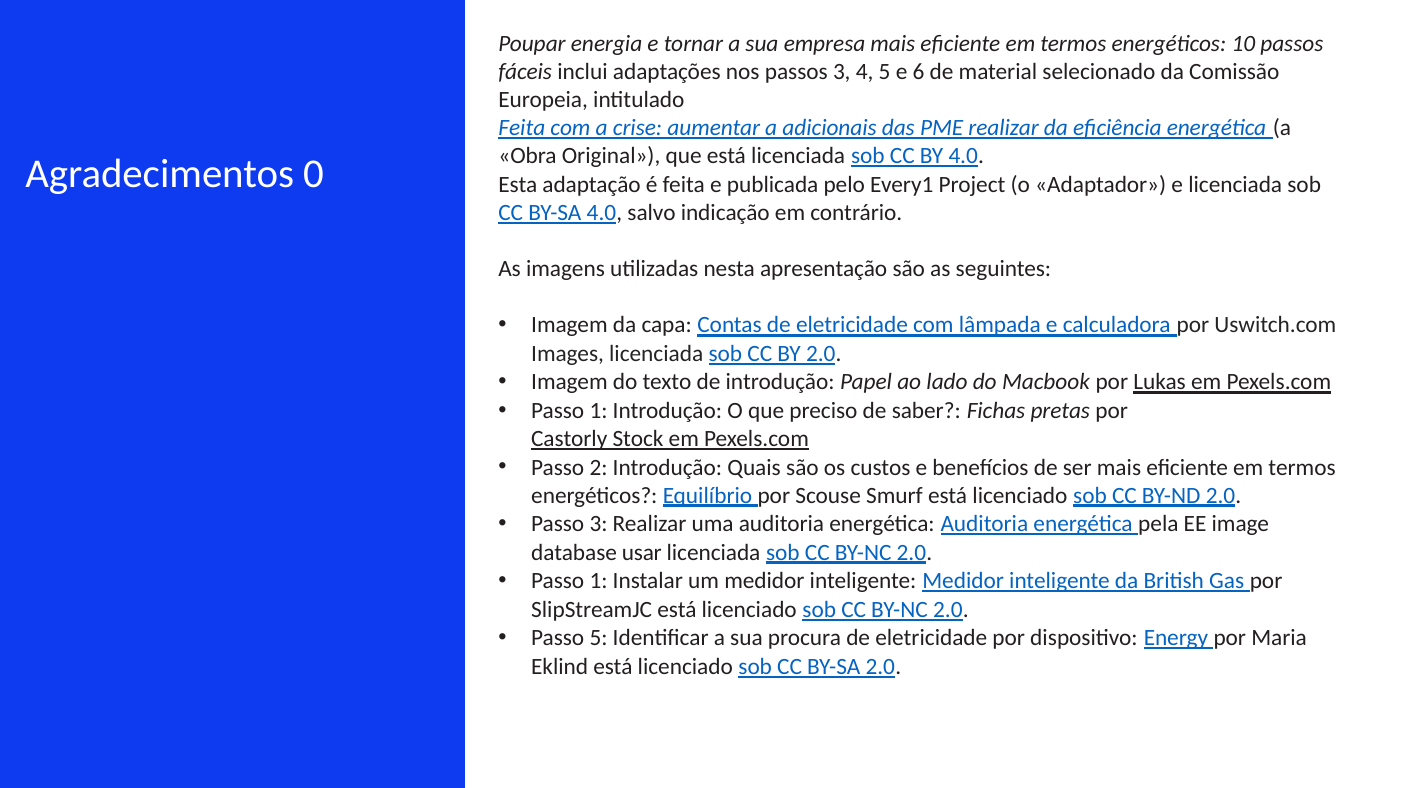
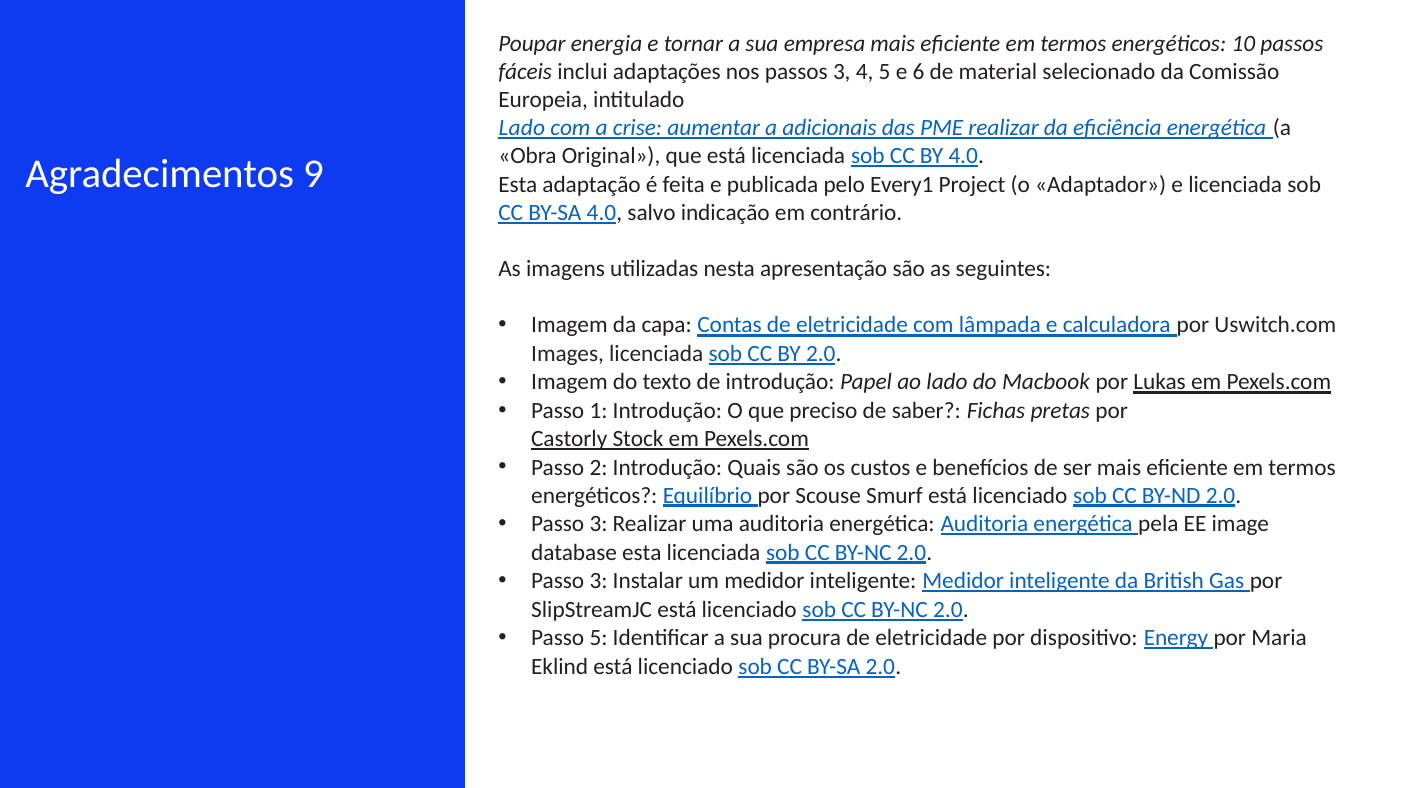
Feita: Feita -> Lado (522, 128)
0: 0 -> 9 (314, 174)
database usar: usar -> esta (642, 553)
1: 1 -> 3 (599, 581)
